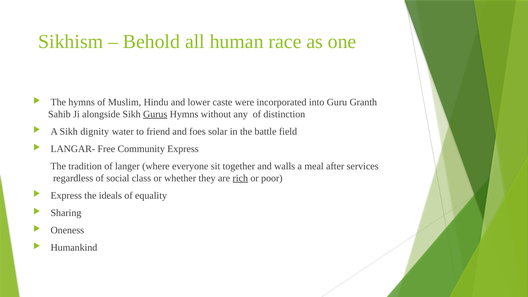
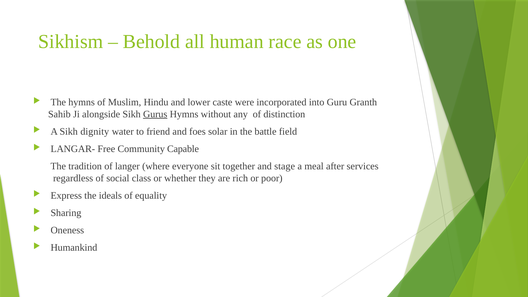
Community Express: Express -> Capable (183, 149)
walls: walls -> stage (285, 166)
rich underline: present -> none (240, 178)
